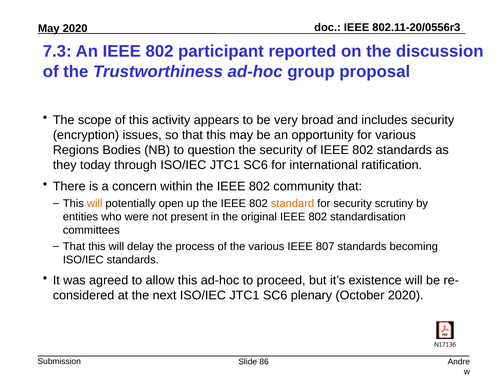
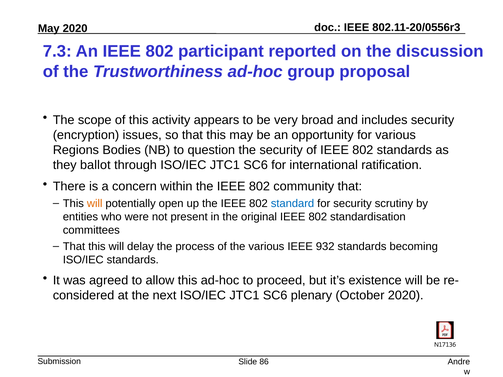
today: today -> ballot (95, 165)
standard colour: orange -> blue (293, 204)
807: 807 -> 932 (325, 247)
